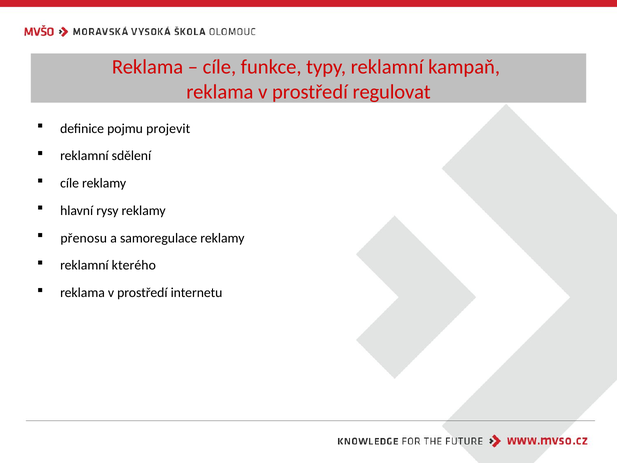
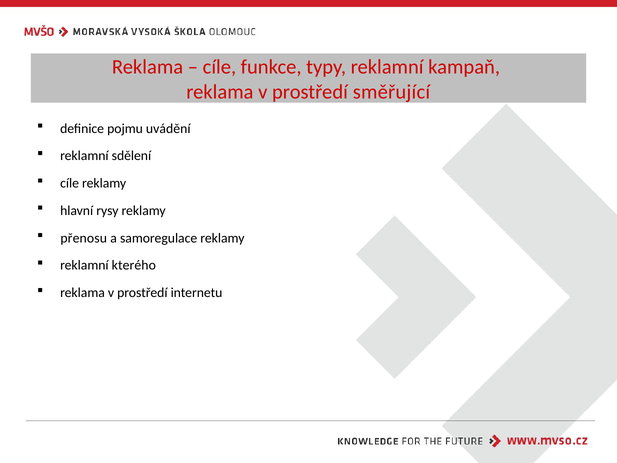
regulovat: regulovat -> směřující (391, 92)
projevit: projevit -> uvádění (168, 128)
